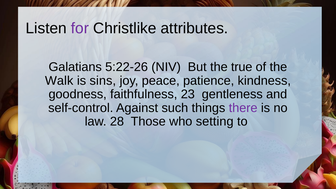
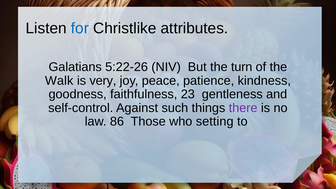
for colour: purple -> blue (80, 28)
true: true -> turn (242, 67)
sins: sins -> very (103, 81)
28: 28 -> 86 (117, 121)
